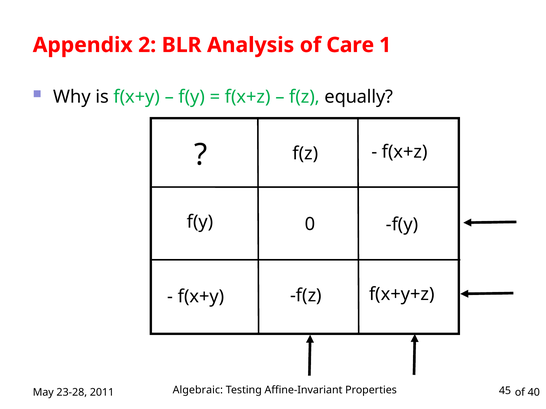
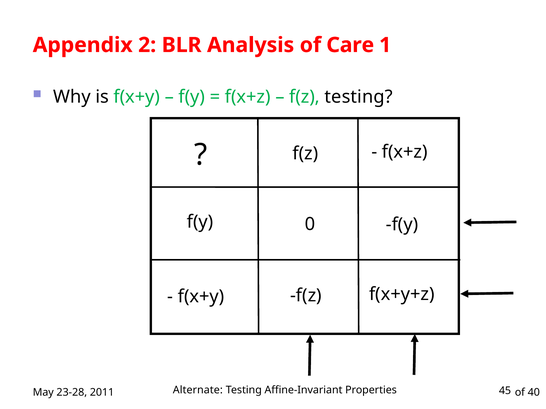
f(z equally: equally -> testing (359, 97)
Algebraic: Algebraic -> Alternate (198, 390)
